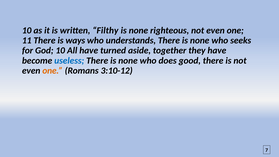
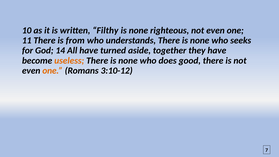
ways: ways -> from (75, 40)
God 10: 10 -> 14 (60, 50)
useless colour: blue -> orange (69, 61)
